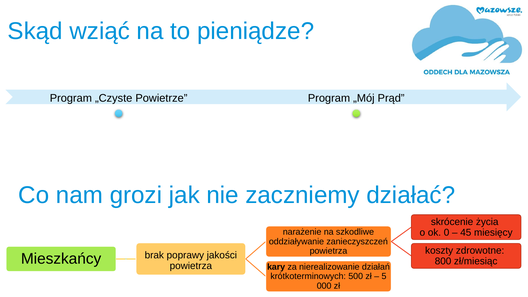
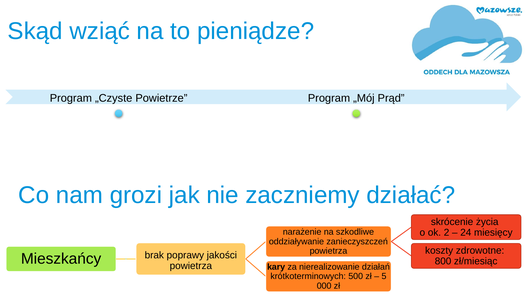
0: 0 -> 2 (447, 232)
45: 45 -> 24 (466, 232)
